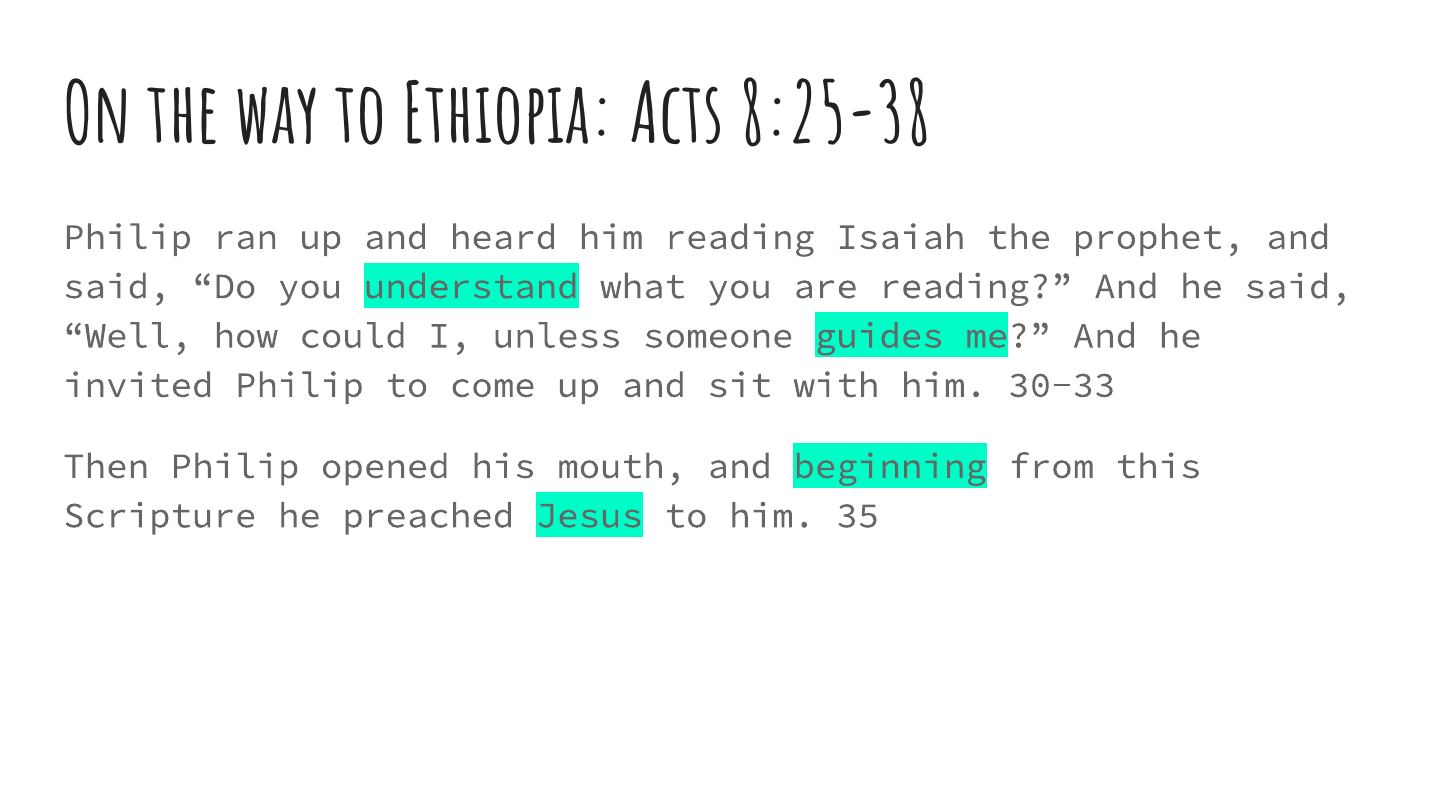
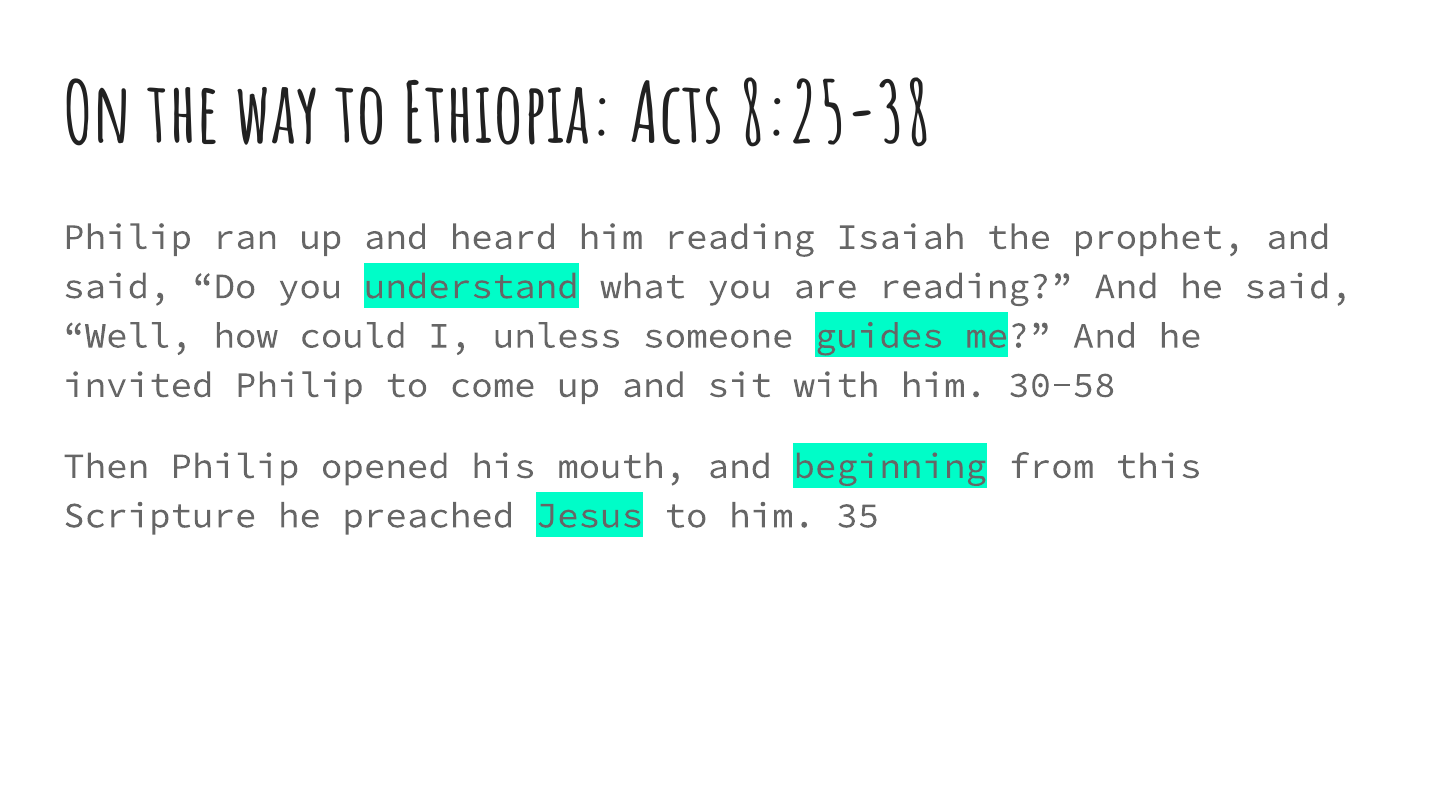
30-33: 30-33 -> 30-58 (1062, 385)
